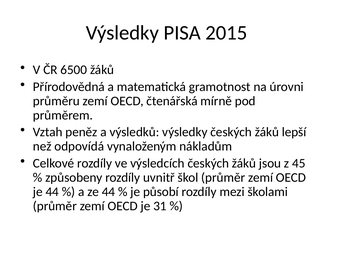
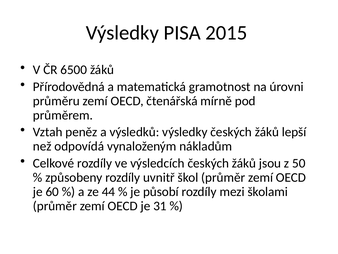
45: 45 -> 50 (299, 163)
je 44: 44 -> 60 (52, 191)
